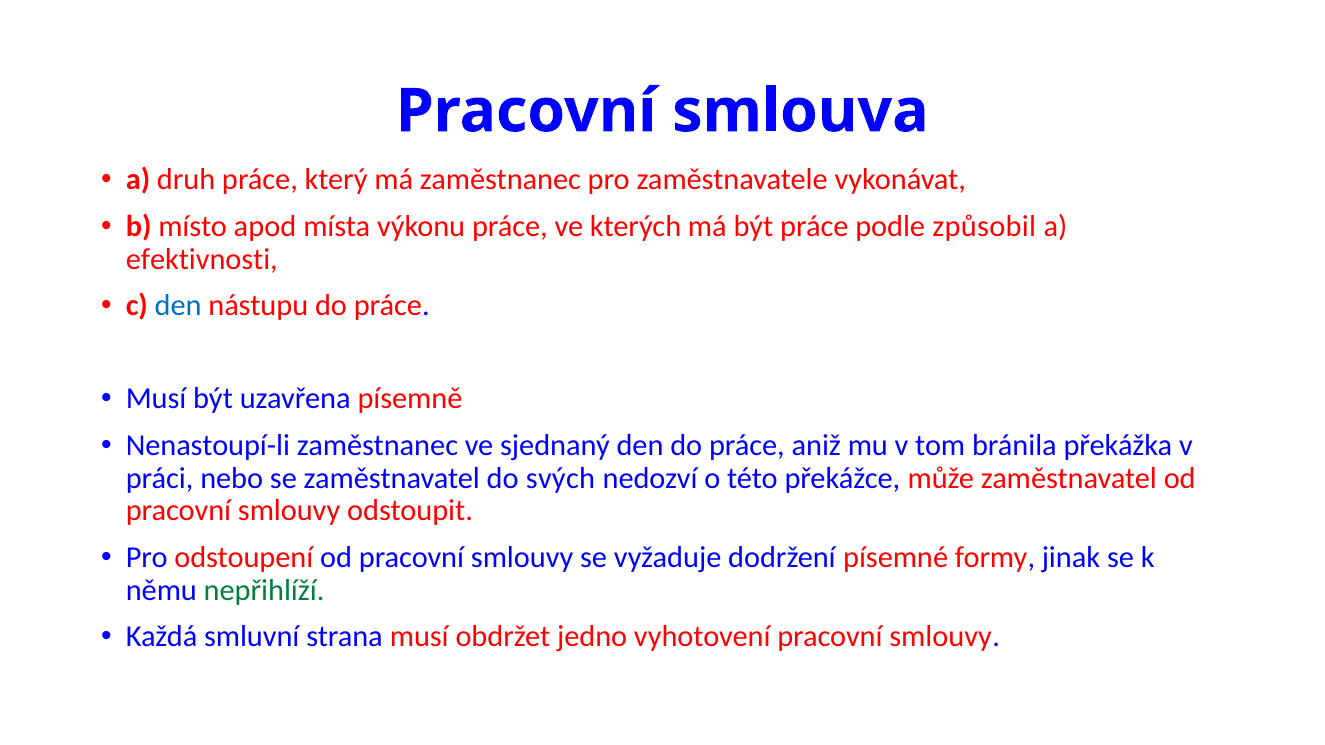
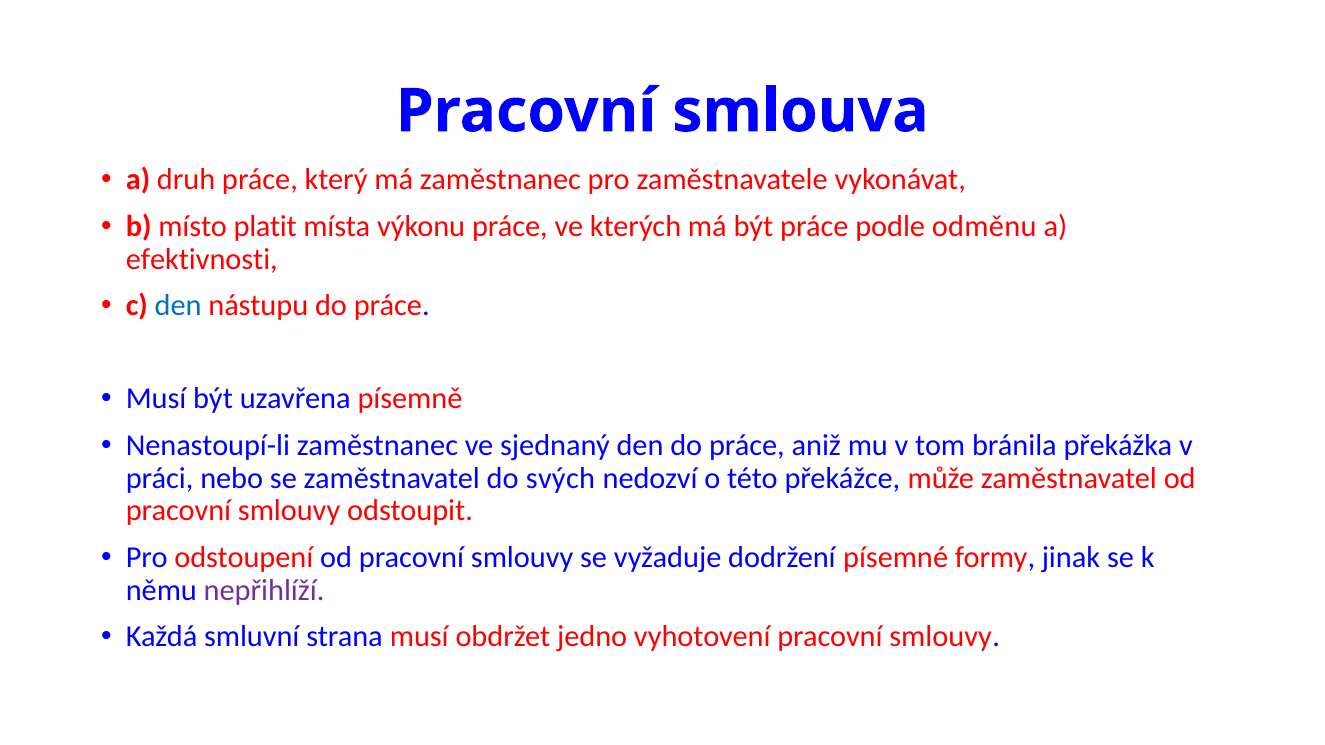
apod: apod -> platit (265, 226)
způsobil: způsobil -> odměnu (984, 226)
nepřihlíží colour: green -> purple (264, 590)
